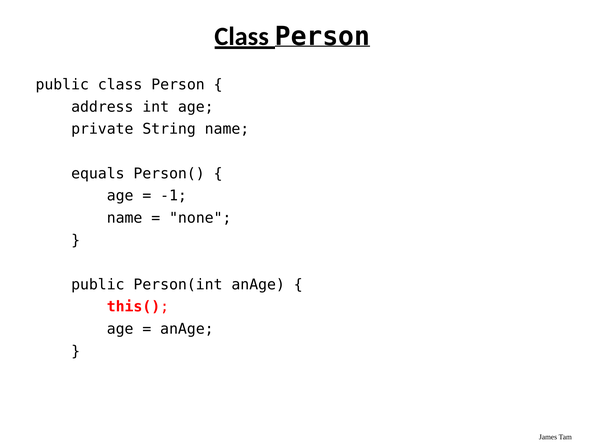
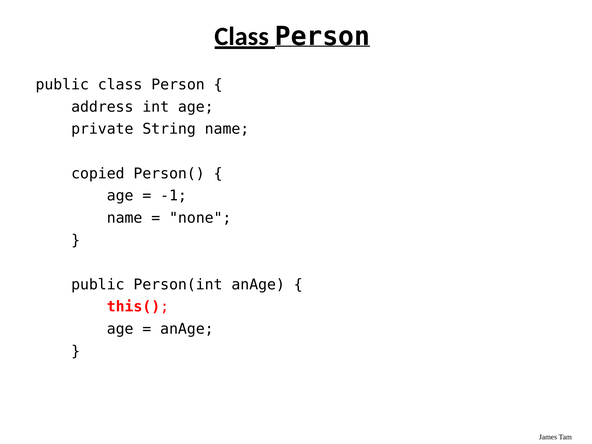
equals: equals -> copied (98, 173)
